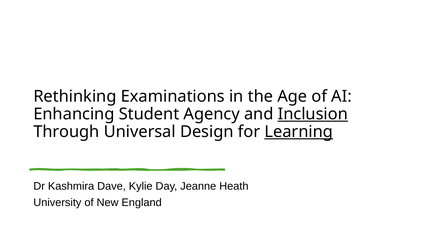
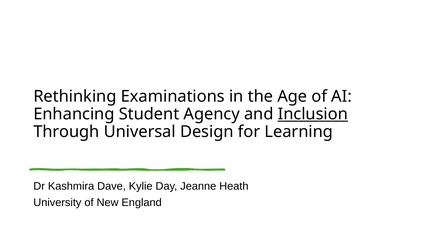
Learning underline: present -> none (299, 132)
